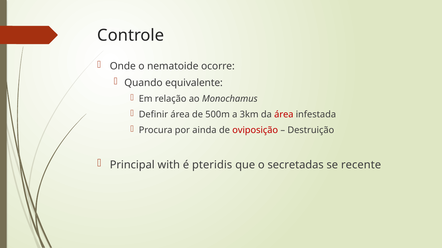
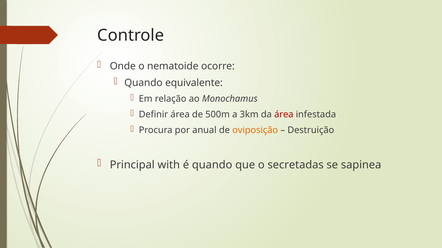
ainda: ainda -> anual (204, 130)
oviposição colour: red -> orange (255, 130)
é pteridis: pteridis -> quando (212, 165)
recente: recente -> sapinea (361, 165)
